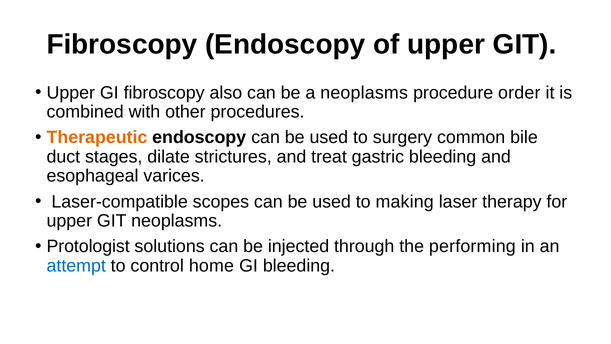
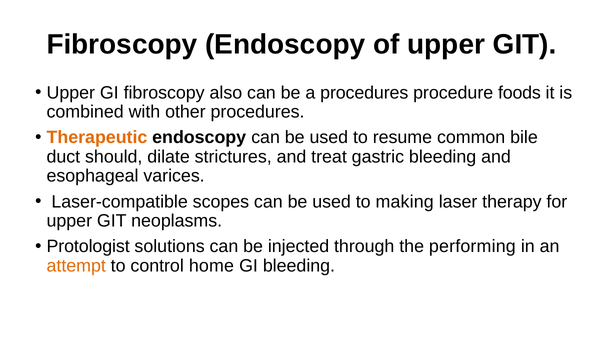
a neoplasms: neoplasms -> procedures (364, 93)
order: order -> foods (519, 93)
surgery: surgery -> resume (402, 137)
stages: stages -> should (114, 157)
attempt colour: blue -> orange (76, 265)
